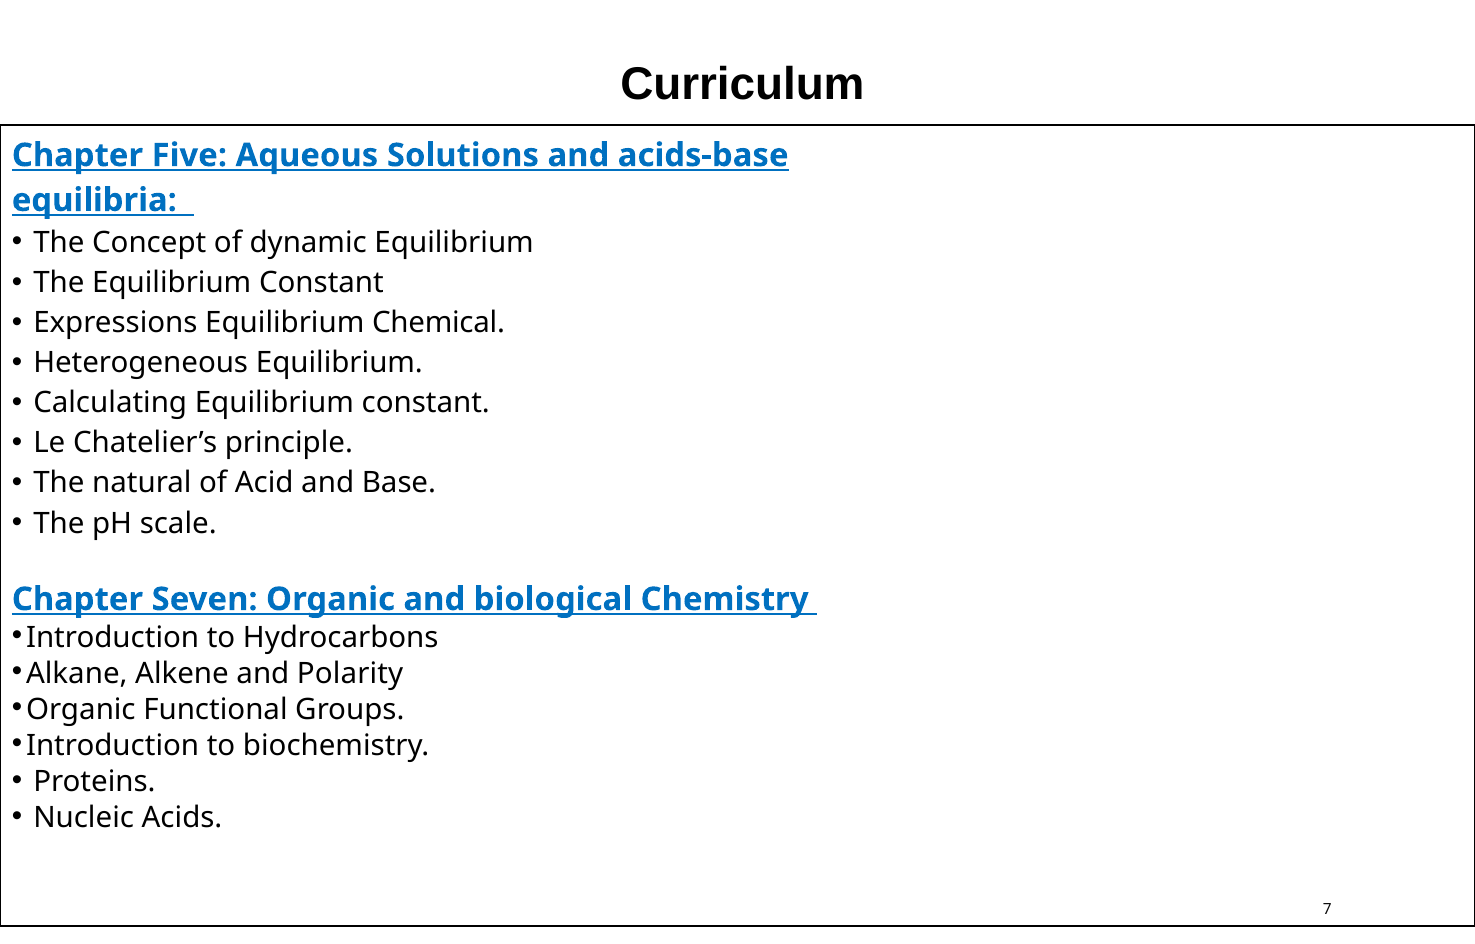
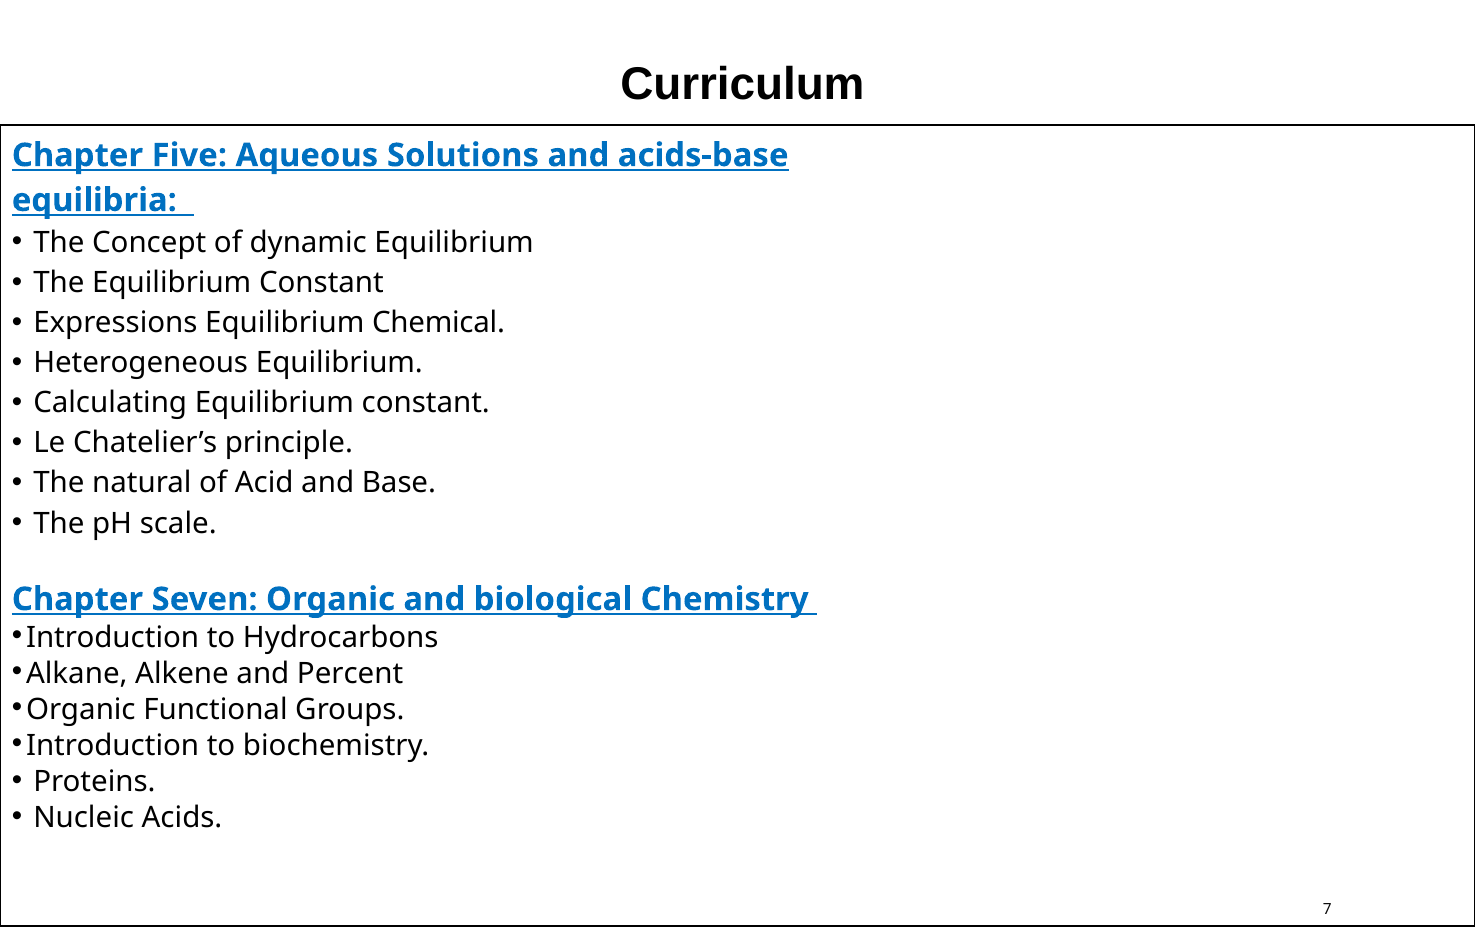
Polarity: Polarity -> Percent (350, 674)
